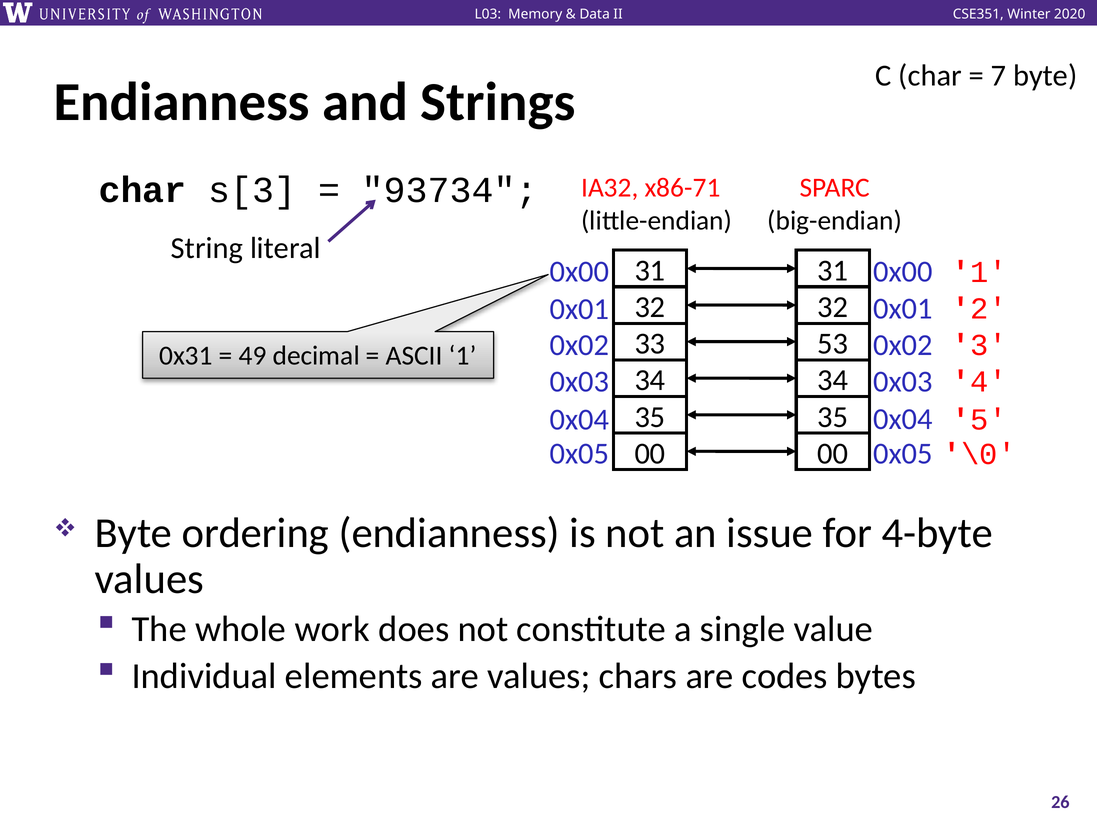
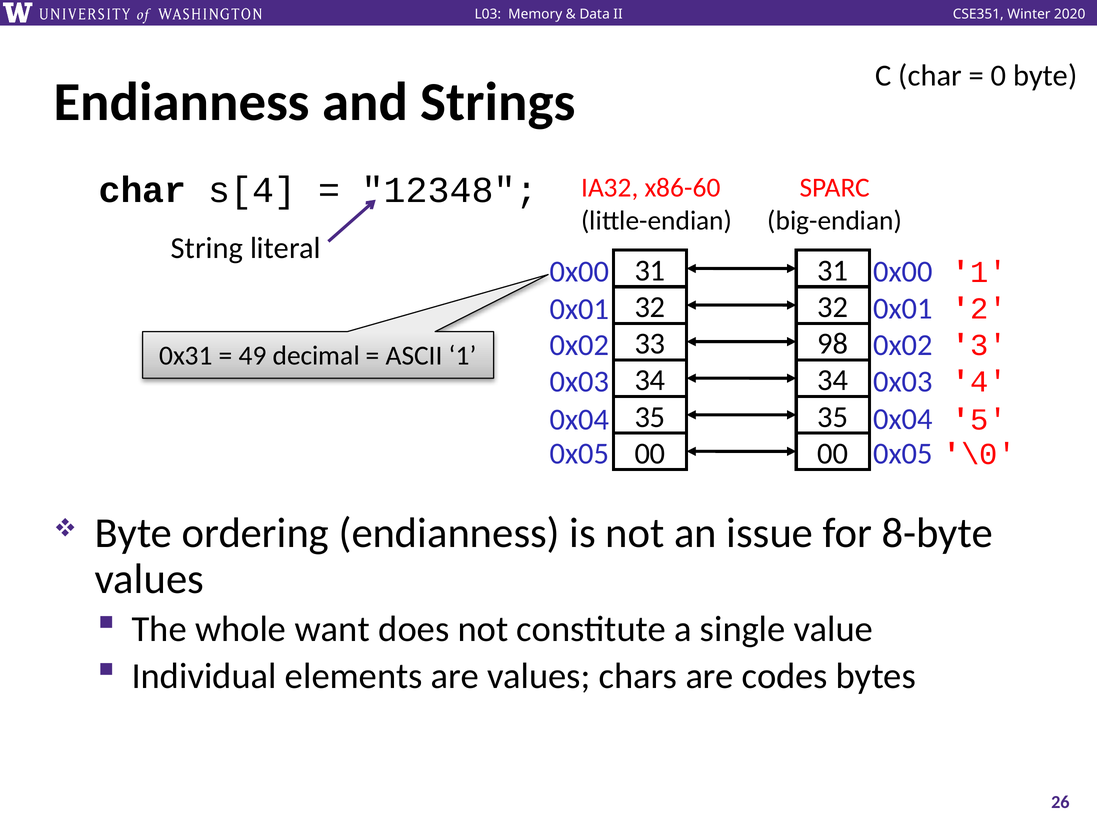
7: 7 -> 0 (998, 75)
s[3: s[3 -> s[4 (252, 190)
93734: 93734 -> 12348 (450, 190)
x86-71: x86-71 -> x86-60 (683, 188)
53: 53 -> 98 (833, 344)
4-byte: 4-byte -> 8-byte (937, 533)
work: work -> want (332, 629)
